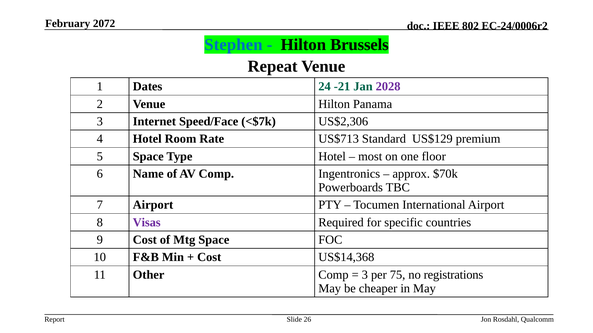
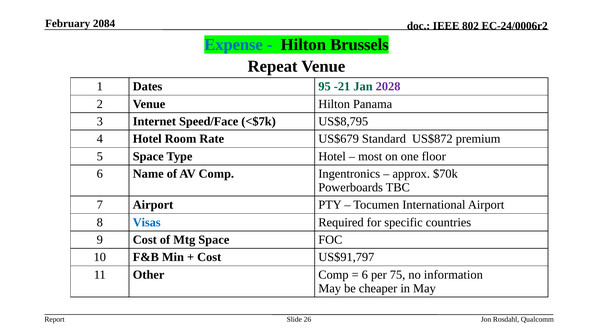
2072: 2072 -> 2084 (104, 24)
Stephen: Stephen -> Expense (234, 45)
24: 24 -> 95 (325, 87)
US$2,306: US$2,306 -> US$8,795 (343, 122)
US$713: US$713 -> US$679 (339, 139)
US$129: US$129 -> US$872 (432, 139)
Visas colour: purple -> blue (147, 223)
US$14,368: US$14,368 -> US$91,797 (346, 258)
3: 3 -> 6 (365, 275)
registrations: registrations -> information (453, 275)
